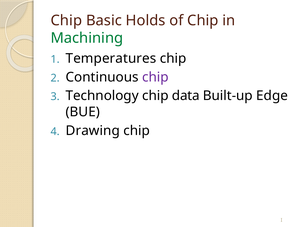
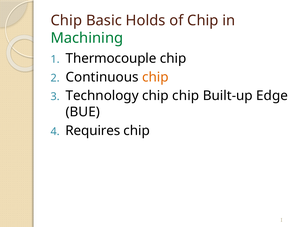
Temperatures: Temperatures -> Thermocouple (111, 58)
chip colour: purple -> orange (155, 77)
chip data: data -> chip (186, 96)
Drawing: Drawing -> Requires (93, 131)
